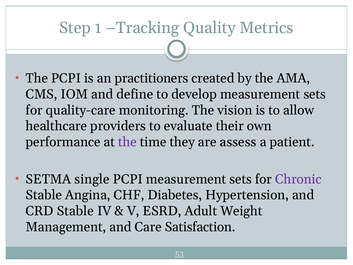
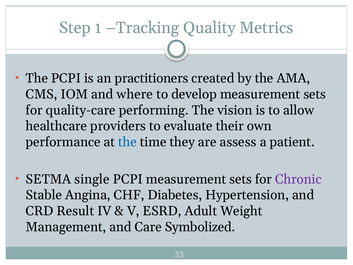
define: define -> where (135, 94)
monitoring: monitoring -> performing (154, 110)
the colour: purple -> blue (127, 142)
CRD Stable: Stable -> Result (75, 211)
Satisfaction: Satisfaction -> Symbolized (200, 227)
